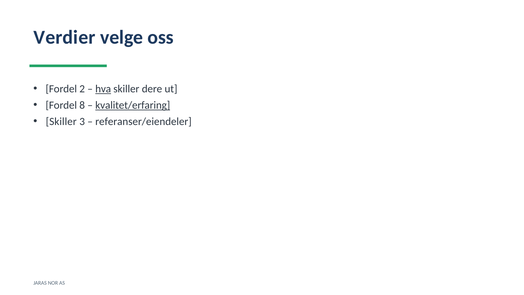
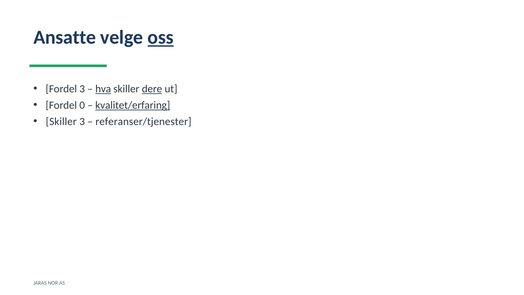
Verdier: Verdier -> Ansatte (65, 37)
oss underline: none -> present (161, 37)
Fordel 2: 2 -> 3 (82, 89)
dere underline: none -> present (152, 89)
8: 8 -> 0 (82, 105)
referanser/eiendeler: referanser/eiendeler -> referanser/tjenester (143, 122)
